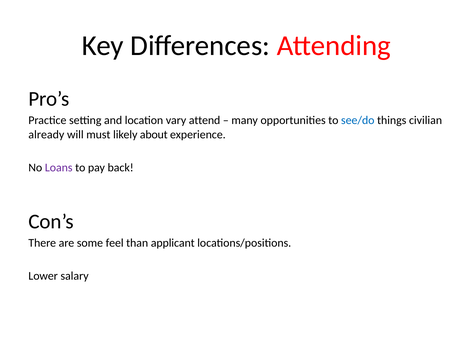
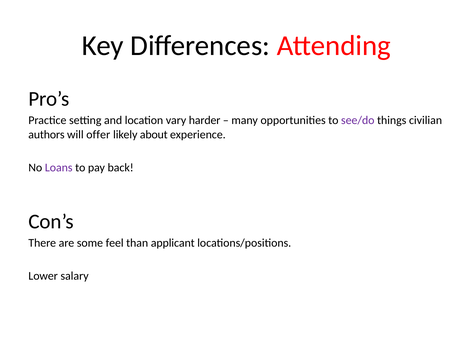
attend: attend -> harder (205, 121)
see/do colour: blue -> purple (358, 121)
already: already -> authors (46, 135)
must: must -> offer (98, 135)
